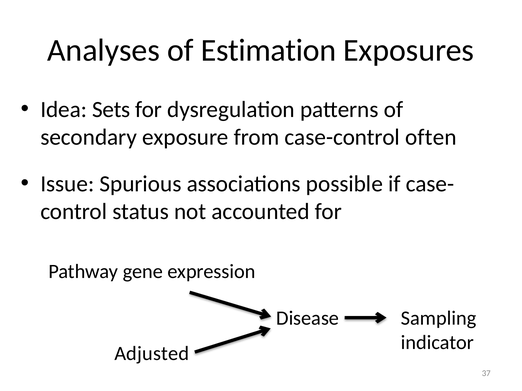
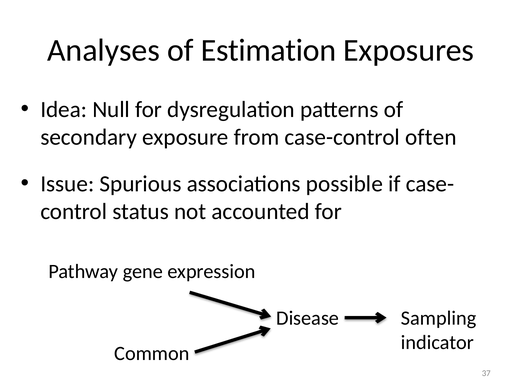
Sets: Sets -> Null (111, 110)
Adjusted: Adjusted -> Common (152, 354)
